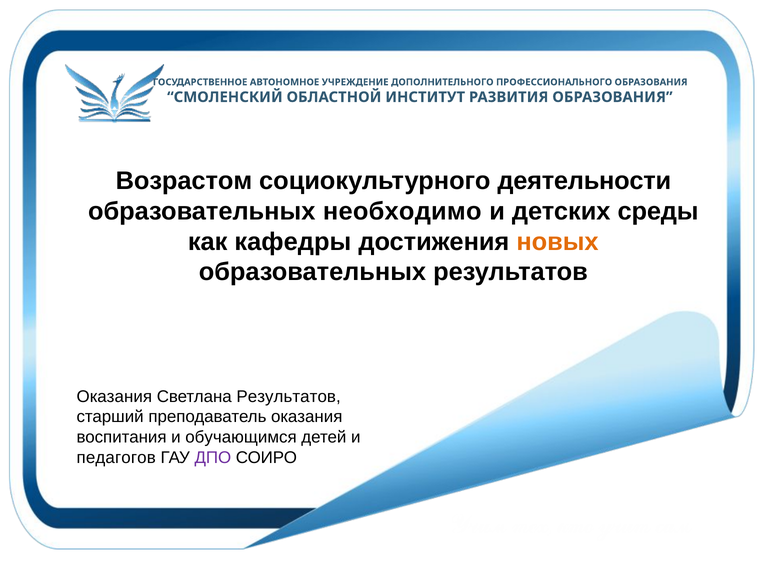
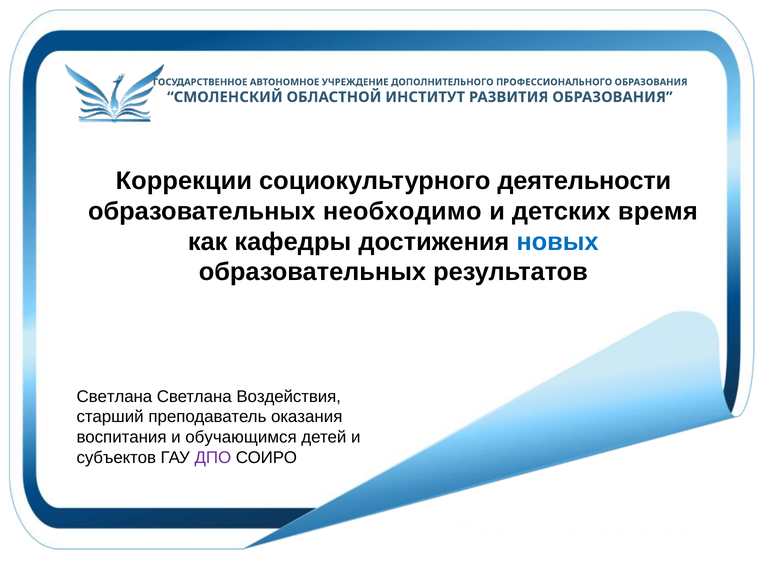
Возрастом: Возрастом -> Коррекции (184, 181)
среды: среды -> время (658, 211)
новых colour: orange -> blue (558, 242)
Оказания: Оказания -> Светлана (114, 397)
Светлана Результатов: Результатов -> Воздействия (289, 397)
педагогов: педагогов -> субъектов (116, 458)
